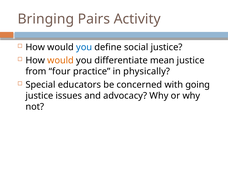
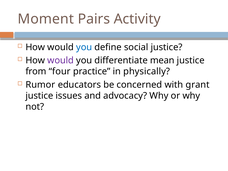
Bringing: Bringing -> Moment (46, 19)
would colour: orange -> purple (61, 60)
Special: Special -> Rumor (40, 85)
going: going -> grant (198, 85)
